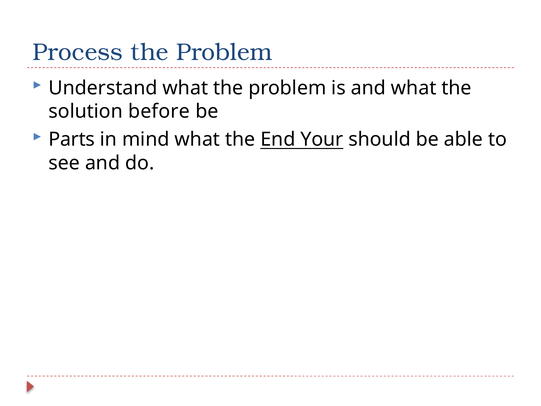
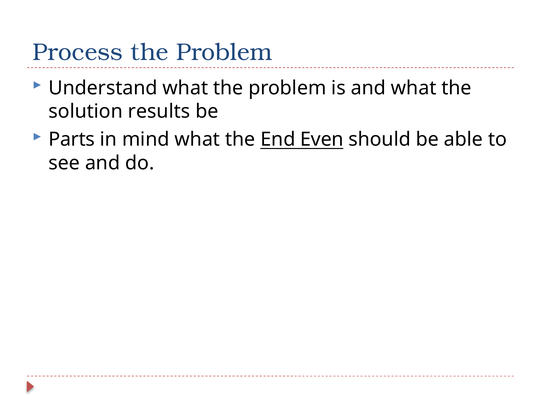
before: before -> results (159, 111)
Your: Your -> Even (322, 139)
